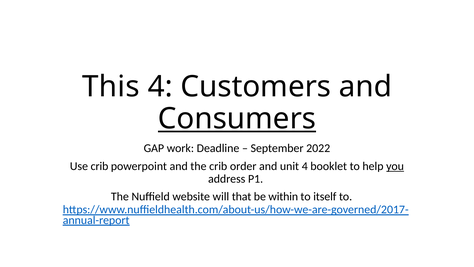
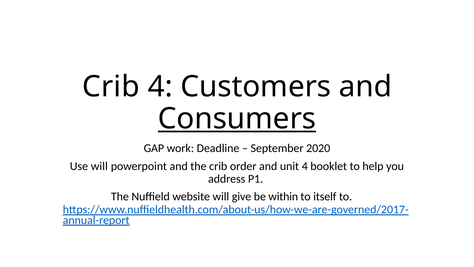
This: This -> Crib (111, 87)
2022: 2022 -> 2020 (318, 148)
Use crib: crib -> will (99, 166)
you underline: present -> none (395, 166)
that: that -> give (242, 196)
